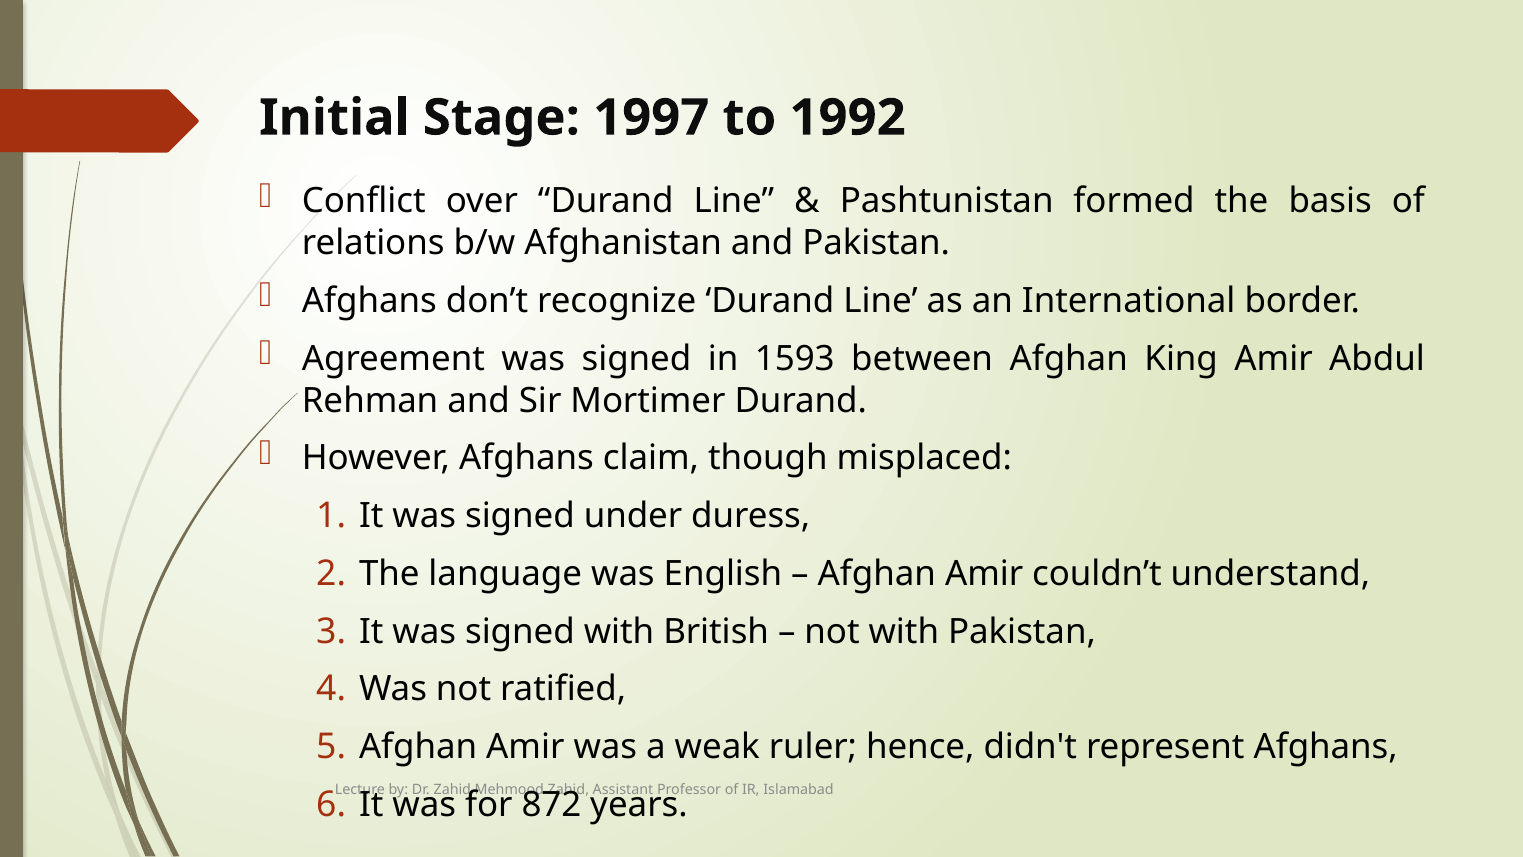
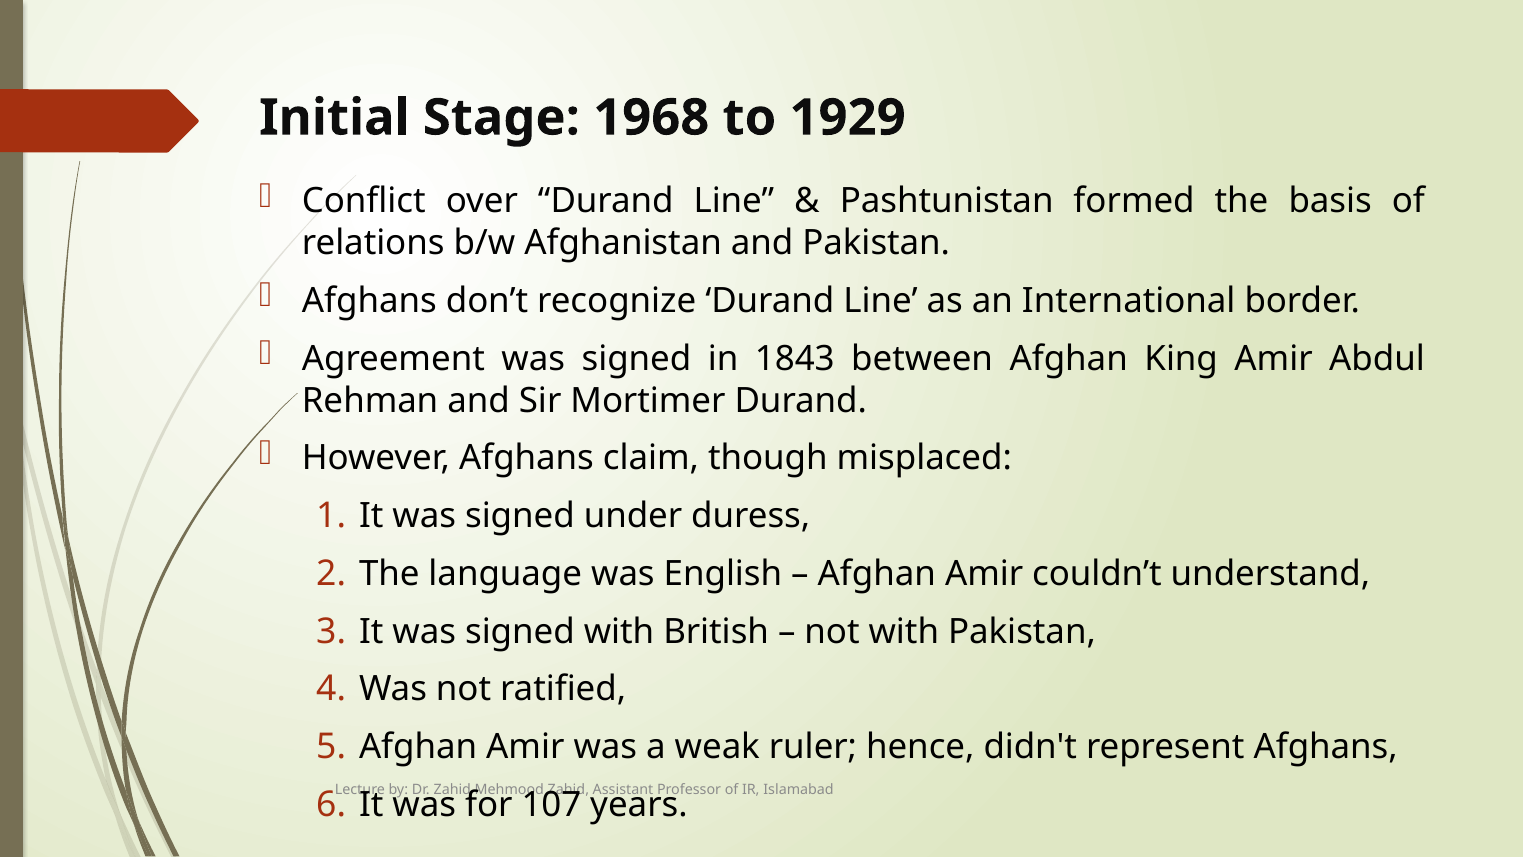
1997: 1997 -> 1968 (651, 118)
1992: 1992 -> 1929 (848, 118)
1593: 1593 -> 1843 (795, 359)
872: 872 -> 107 (551, 805)
